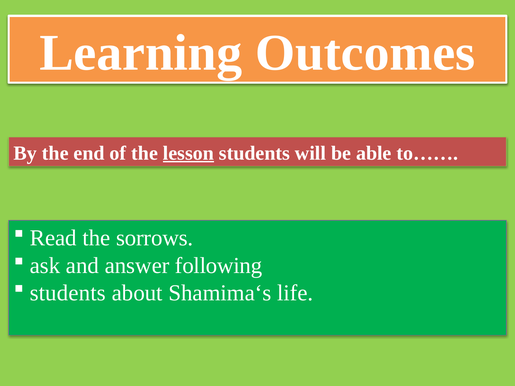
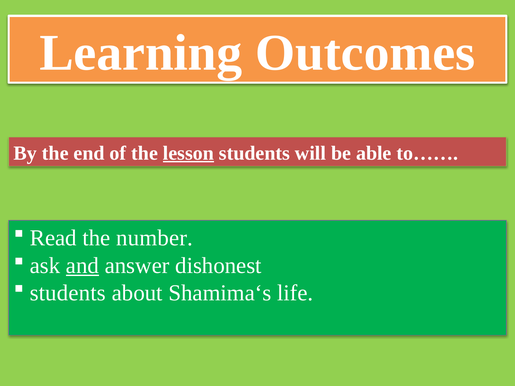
sorrows: sorrows -> number (155, 238)
and underline: none -> present (82, 266)
following: following -> dishonest (218, 266)
